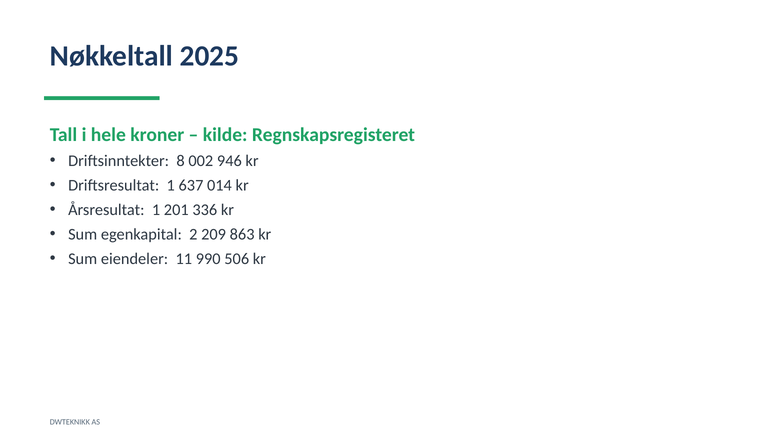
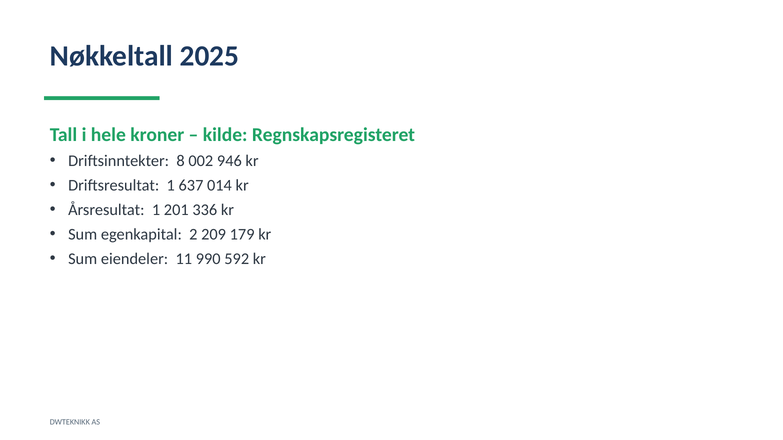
863: 863 -> 179 (242, 234)
506: 506 -> 592 (237, 259)
